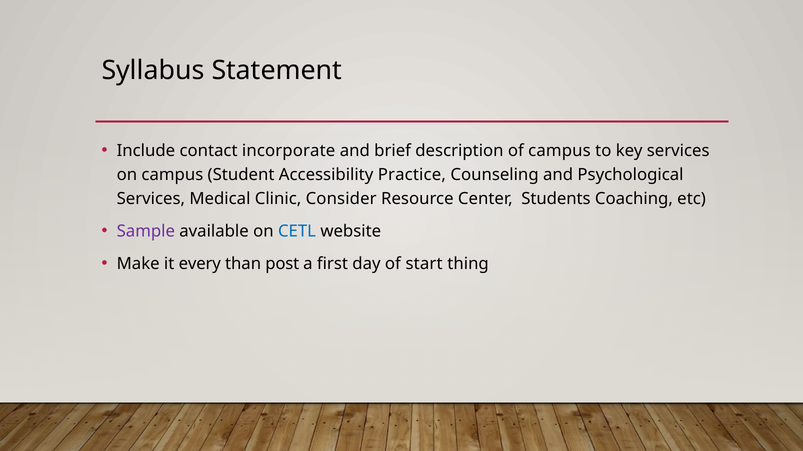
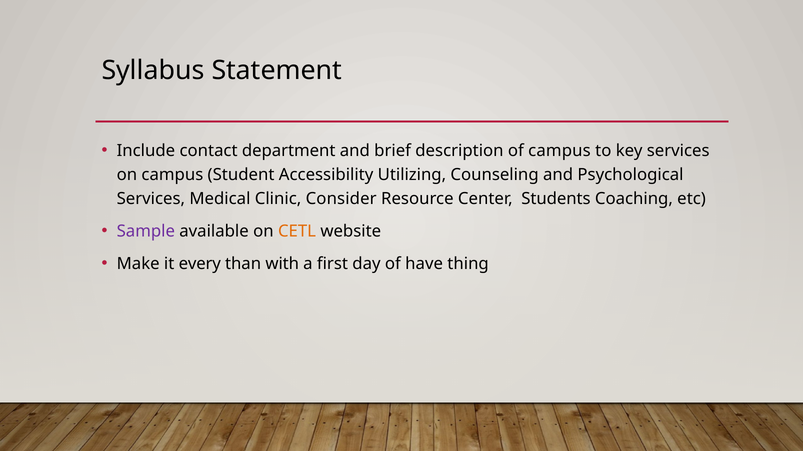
incorporate: incorporate -> department (289, 151)
Practice: Practice -> Utilizing (412, 175)
CETL colour: blue -> orange (297, 232)
post: post -> with (282, 264)
start: start -> have (424, 264)
